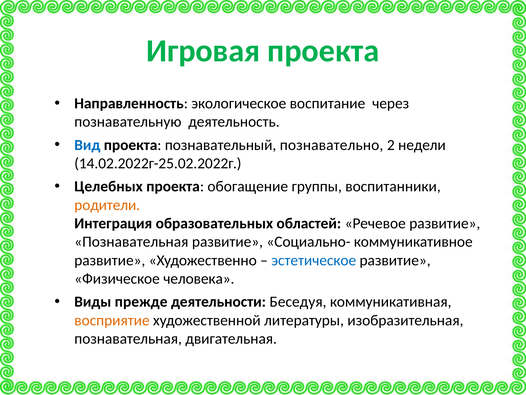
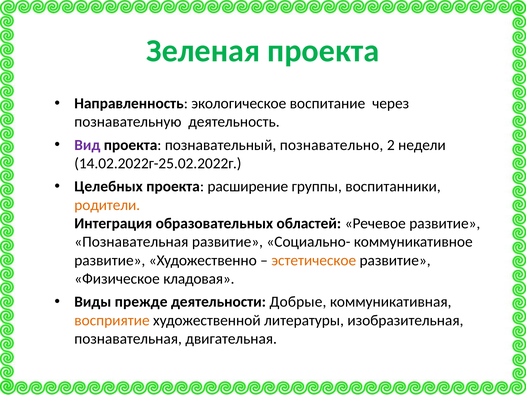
Игровая: Игровая -> Зеленая (203, 51)
Вид colour: blue -> purple (87, 145)
обогащение: обогащение -> расширение (248, 186)
эстетическое colour: blue -> orange (314, 260)
человека: человека -> кладовая (199, 278)
Беседуя: Беседуя -> Добрые (298, 301)
